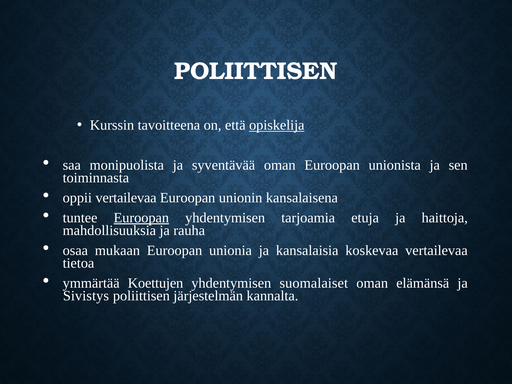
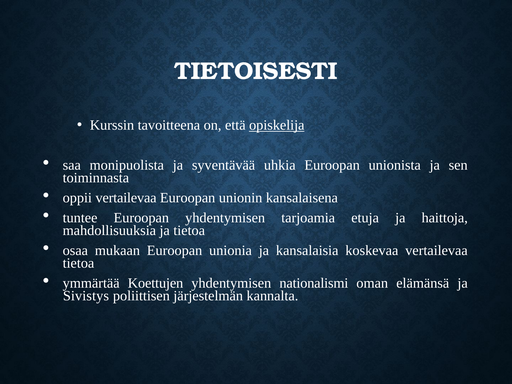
POLIITTISEN: POLIITTISEN -> TIETOISESTI (256, 71)
syventävää oman: oman -> uhkia (280, 165)
Euroopan underline: present -> none (141, 218)
ja rauha: rauha -> tietoa (189, 230)
suomalaiset: suomalaiset -> nationalismi (314, 283)
